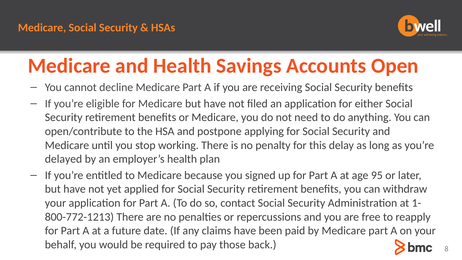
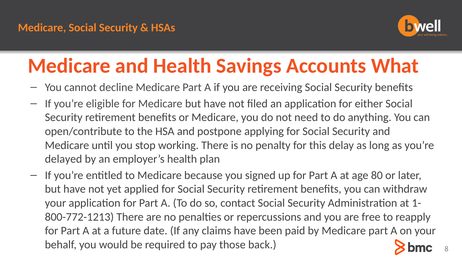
Open: Open -> What (395, 66)
95: 95 -> 80 (377, 175)
